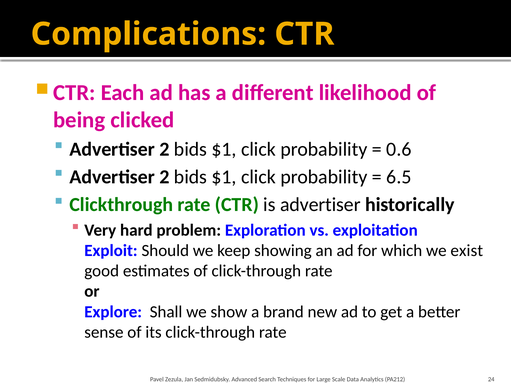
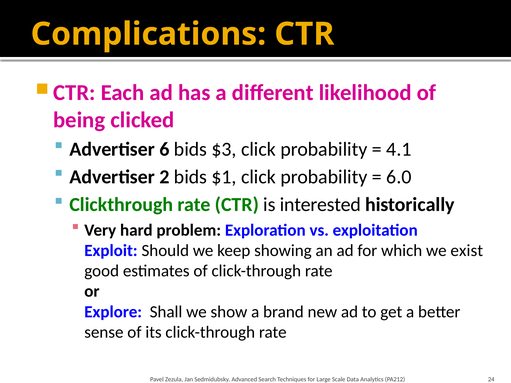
2: 2 -> 6 (164, 149)
$1: $1 -> $3 (224, 149)
0.6: 0.6 -> 4.1 (399, 149)
6.5: 6.5 -> 6.0 (399, 177)
is advertiser: advertiser -> interested (320, 205)
